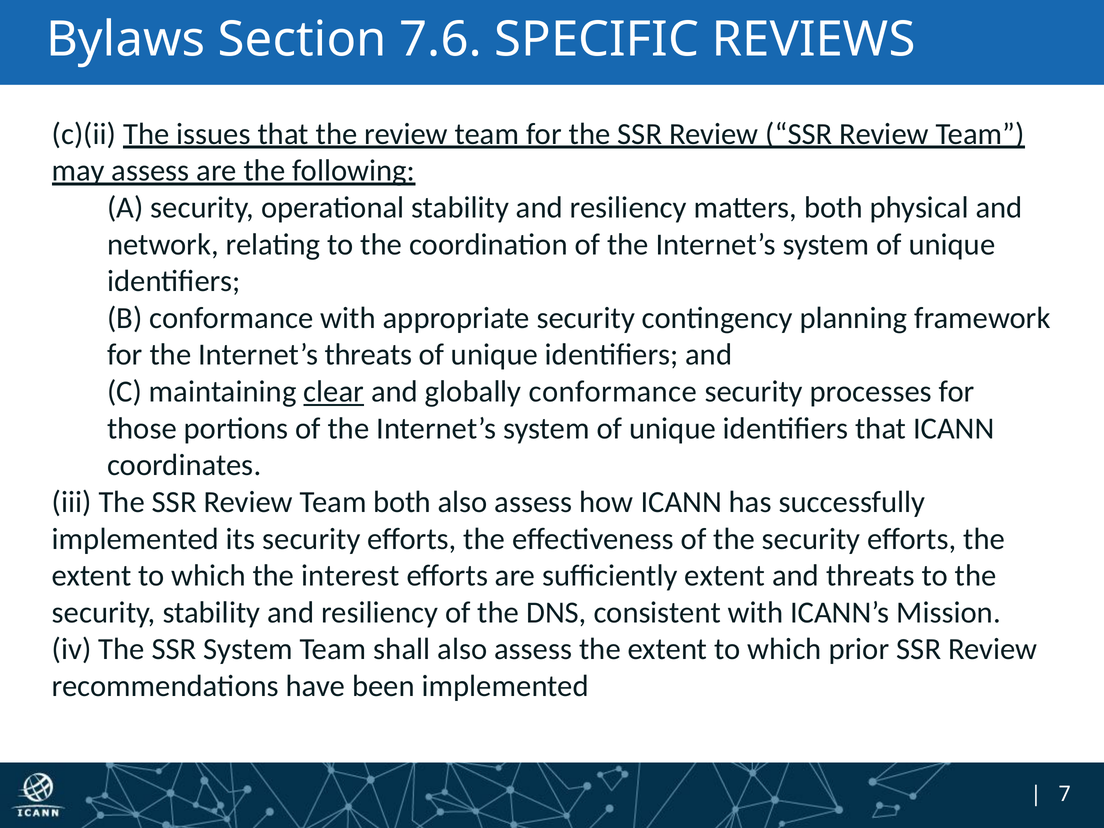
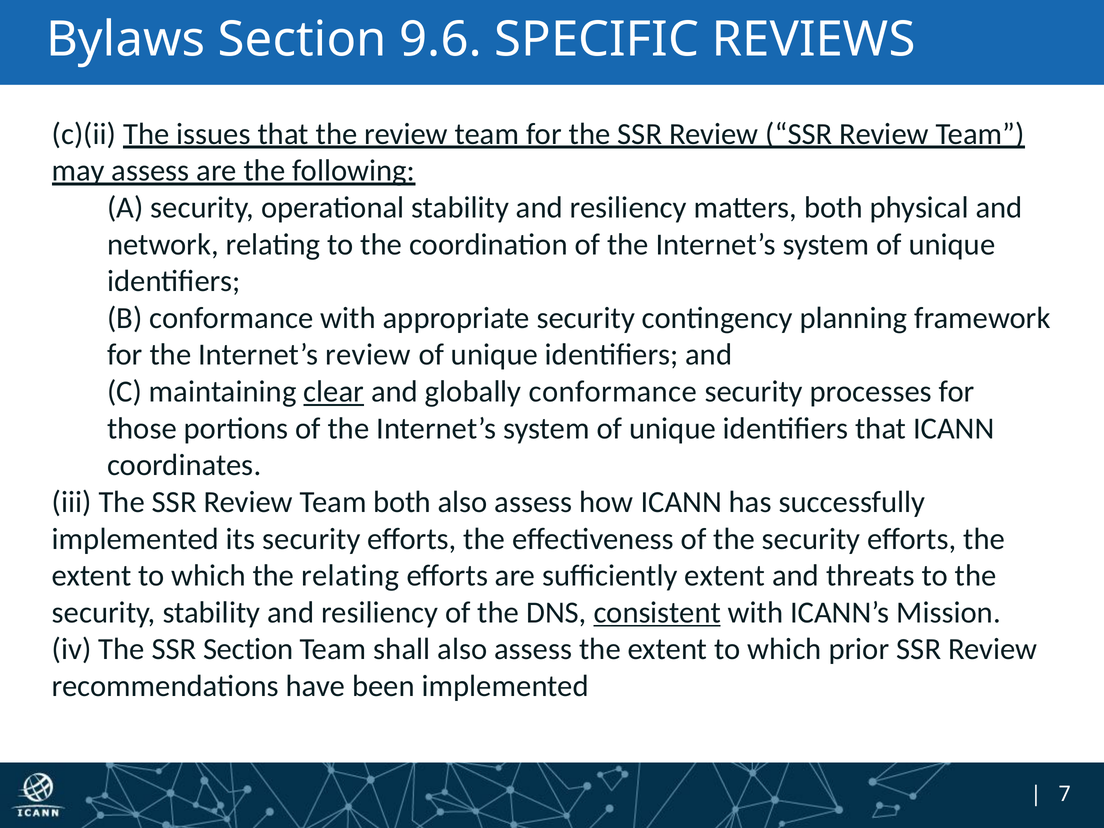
7.6: 7.6 -> 9.6 (441, 40)
Internet’s threats: threats -> review (368, 355)
the interest: interest -> relating (350, 576)
consistent underline: none -> present (657, 613)
SSR System: System -> Section (248, 649)
